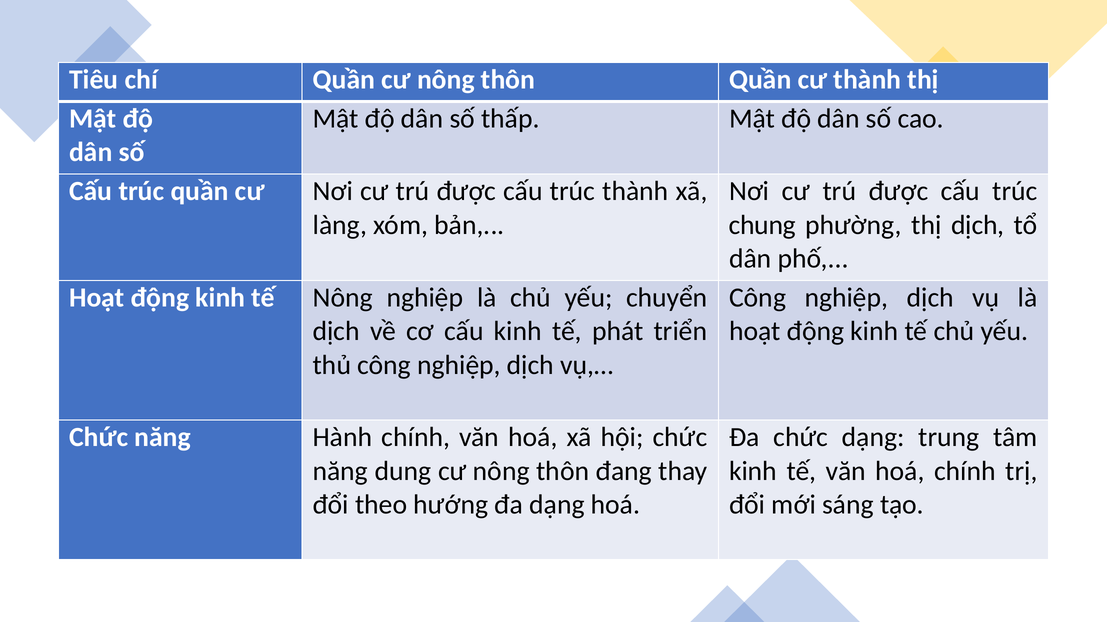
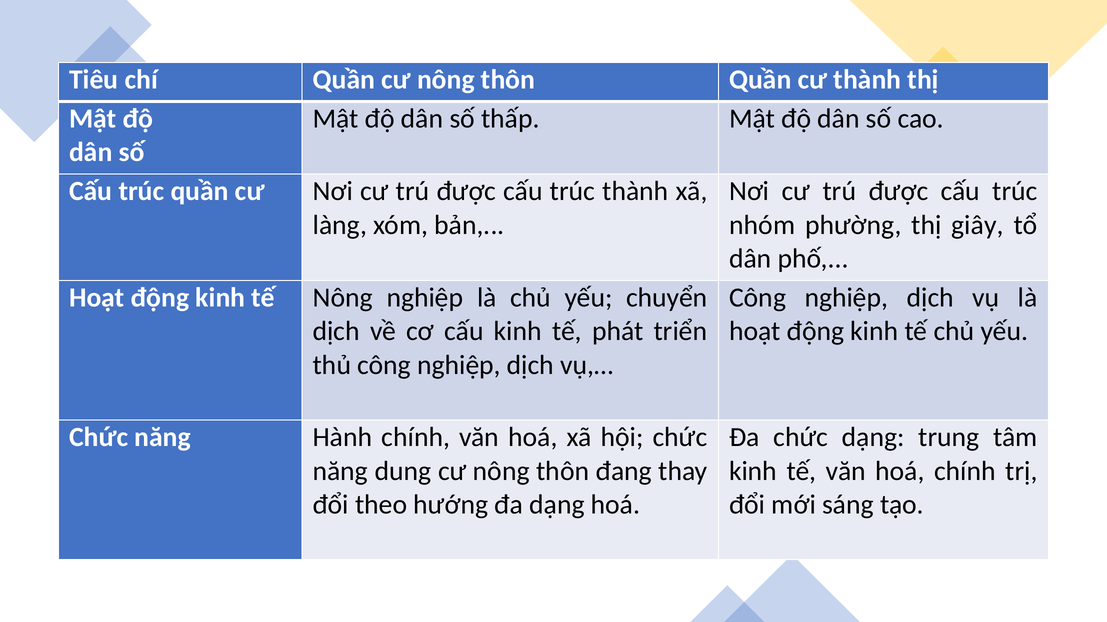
chung: chung -> nhóm (762, 225)
thị dịch: dịch -> giây (978, 225)
